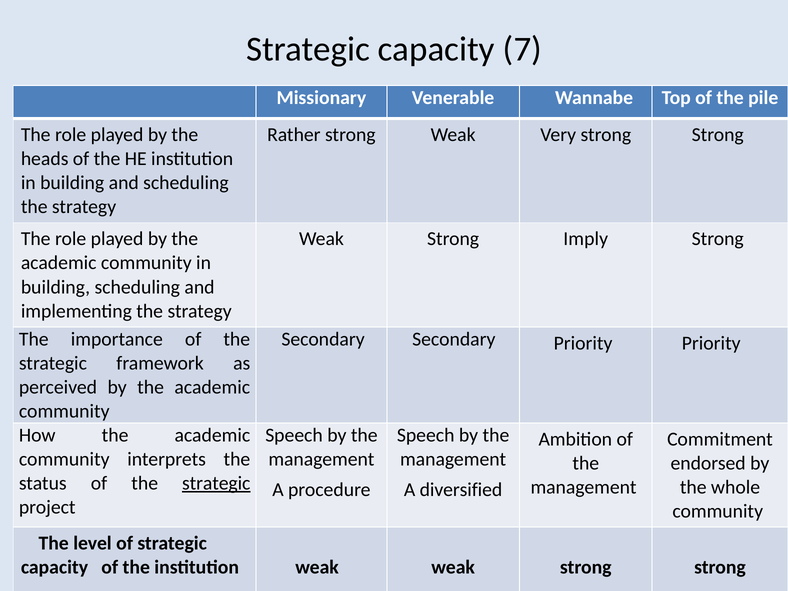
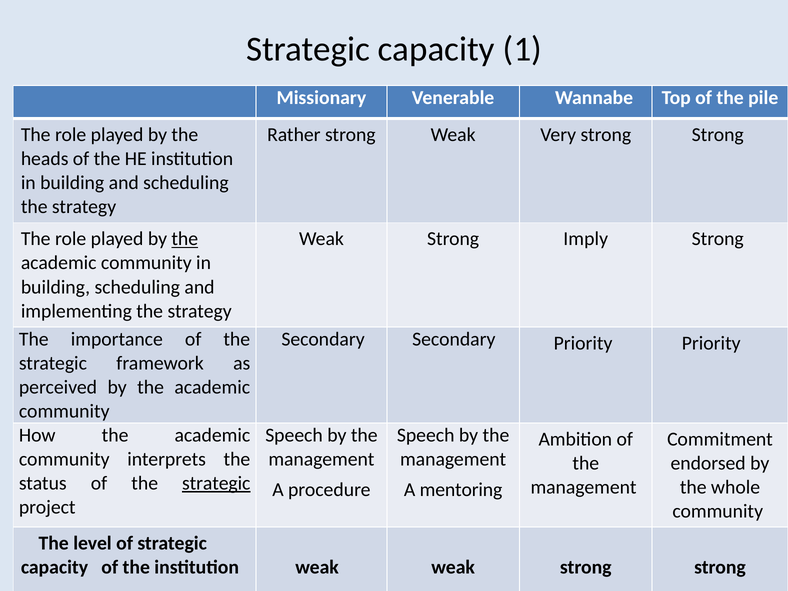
7: 7 -> 1 (522, 49)
the underline: none -> present (185, 239)
diversified: diversified -> mentoring (461, 490)
